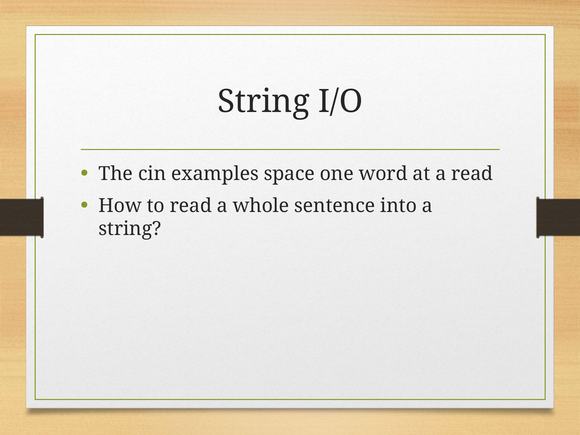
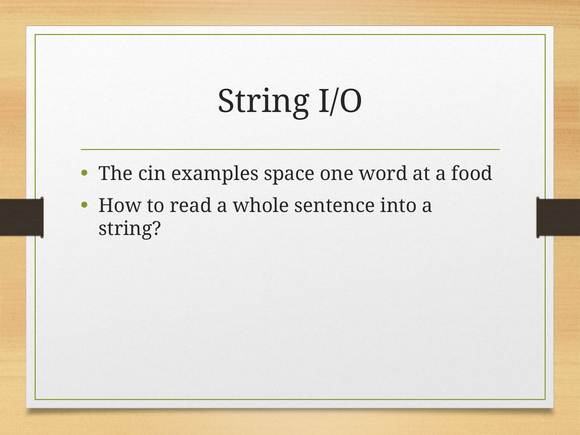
a read: read -> food (472, 174)
